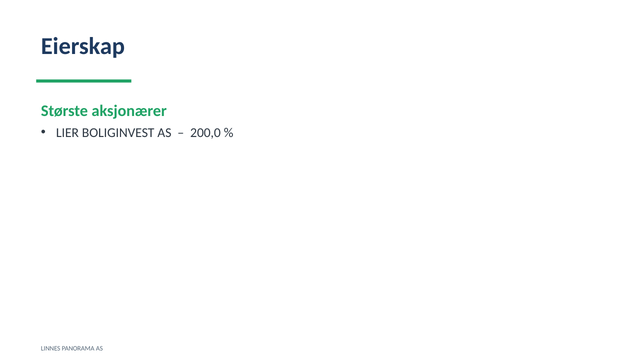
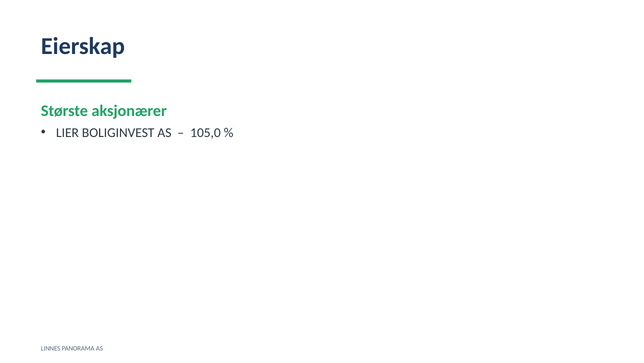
200,0: 200,0 -> 105,0 (205, 132)
